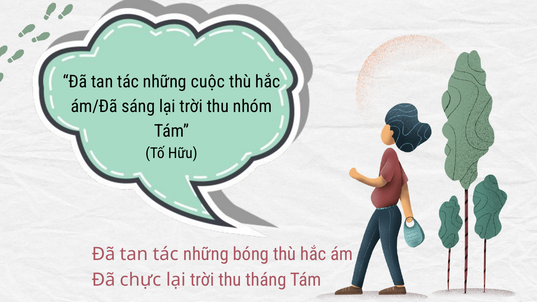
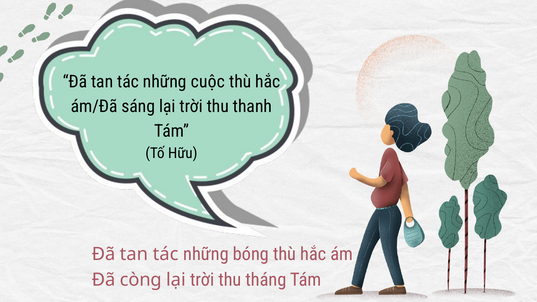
nhóm: nhóm -> thanh (252, 106)
chực: chực -> còng (141, 280)
